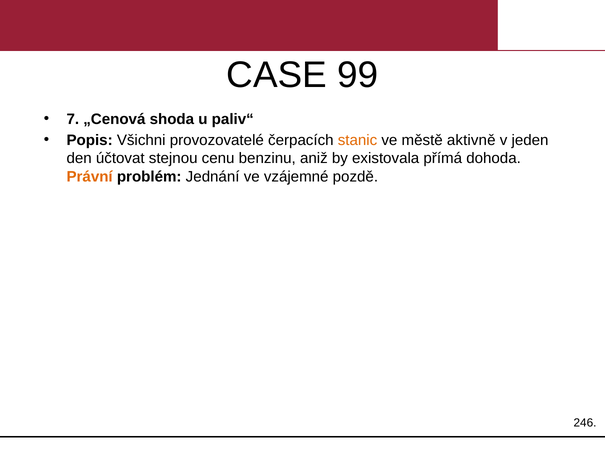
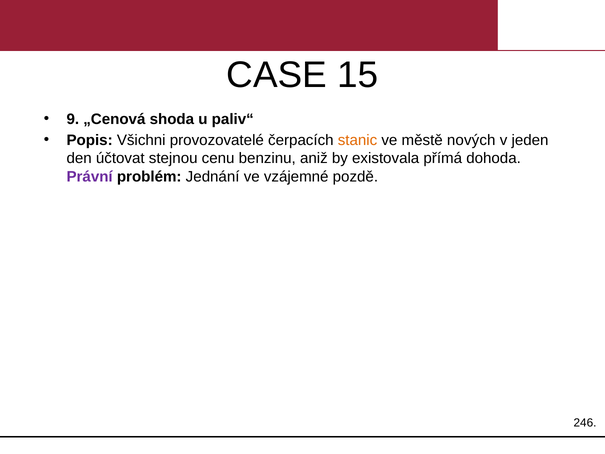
99: 99 -> 15 (358, 75)
7: 7 -> 9 (73, 119)
aktivně: aktivně -> nových (471, 140)
Právní colour: orange -> purple (90, 177)
